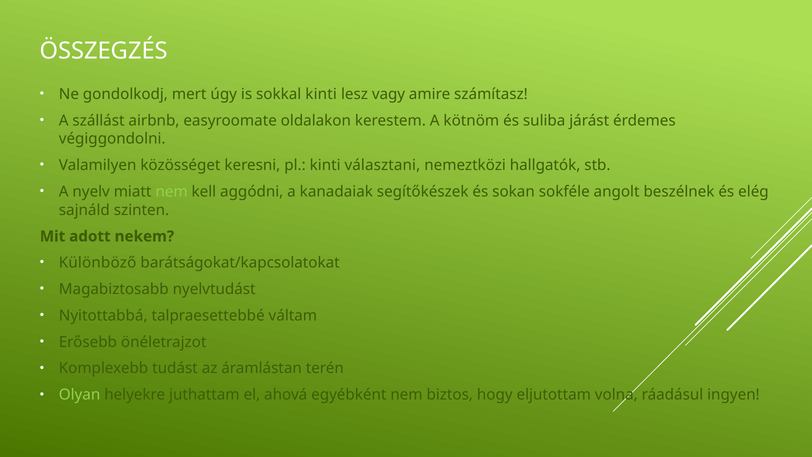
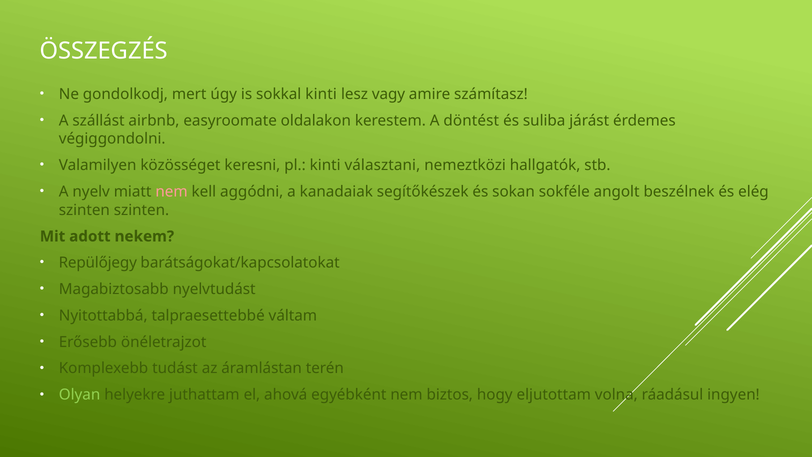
kötnöm: kötnöm -> döntést (471, 121)
nem colour: light green -> pink (172, 192)
sajnáld: sajnáld -> szinten (84, 210)
Különböző: Különböző -> Repülőjegy (98, 263)
